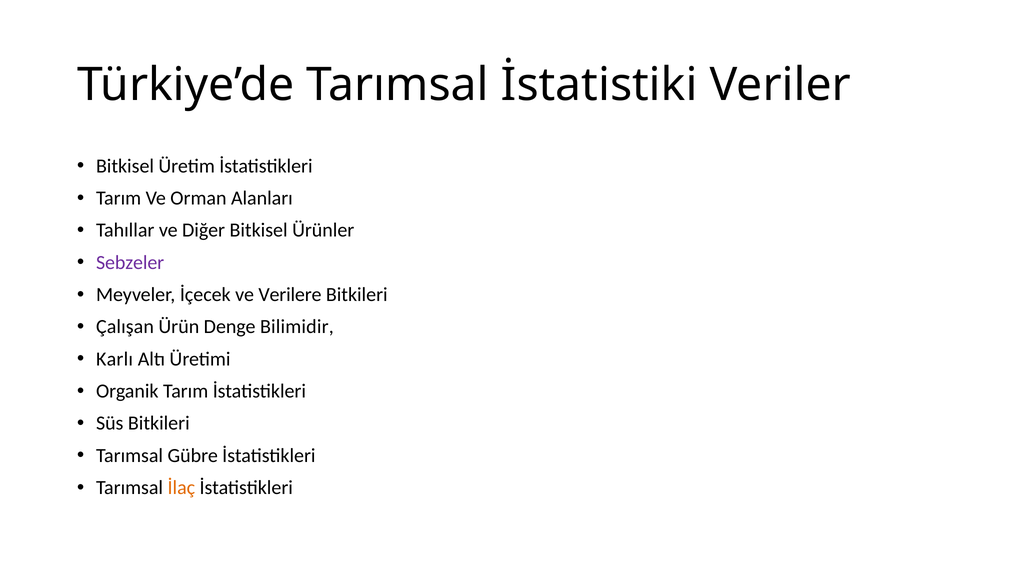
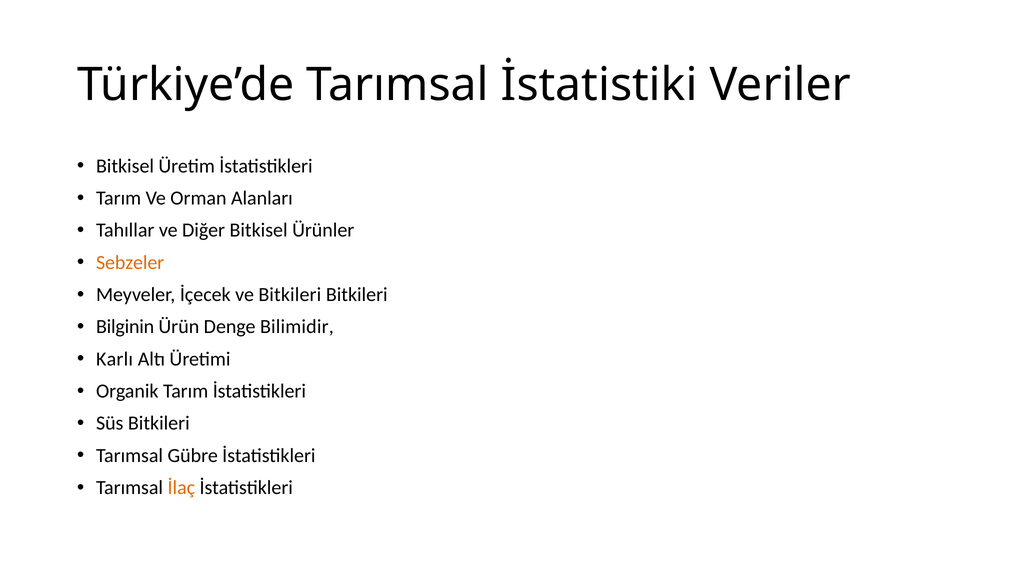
Sebzeler colour: purple -> orange (130, 262)
ve Verilere: Verilere -> Bitkileri (290, 294)
Çalışan: Çalışan -> Bilginin (125, 327)
